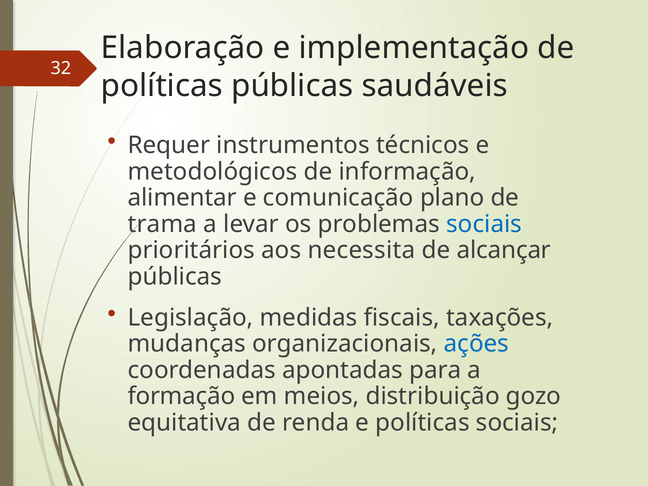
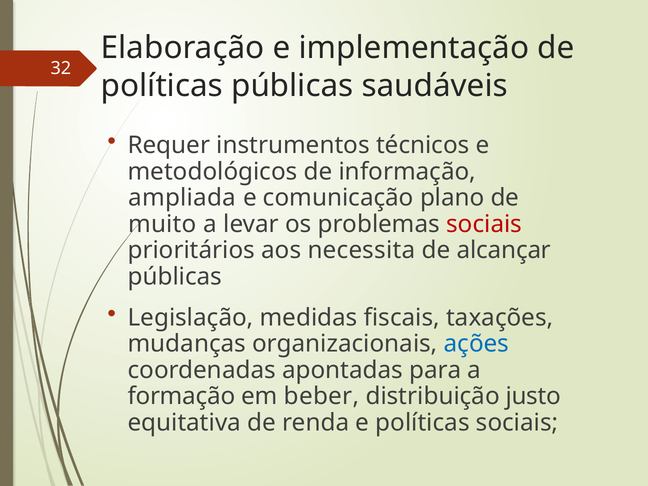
alimentar: alimentar -> ampliada (182, 198)
trama: trama -> muito (162, 224)
sociais colour: blue -> red (484, 224)
meios: meios -> beber (321, 396)
gozo: gozo -> justo (533, 396)
